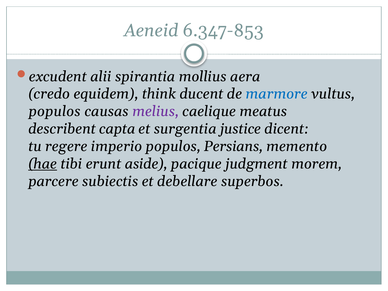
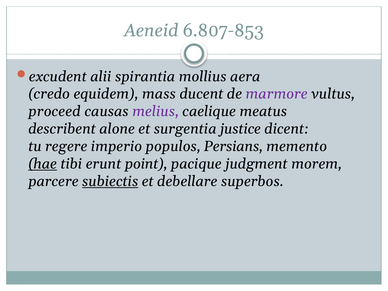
6.347-853: 6.347-853 -> 6.807-853 (223, 31)
think: think -> mass (159, 94)
marmore colour: blue -> purple (277, 94)
populos: populos -> proceed (55, 111)
capta: capta -> alone (117, 129)
aside: aside -> point (146, 164)
subiectis underline: none -> present (110, 181)
